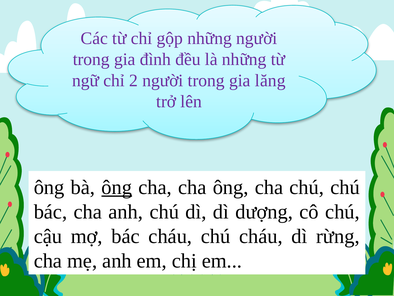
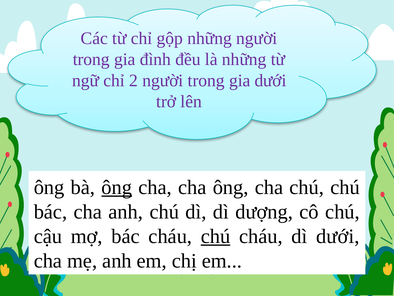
gia lăng: lăng -> dưới (270, 80)
chú underline: none -> present (216, 236)
dì rừng: rừng -> dưới (338, 236)
